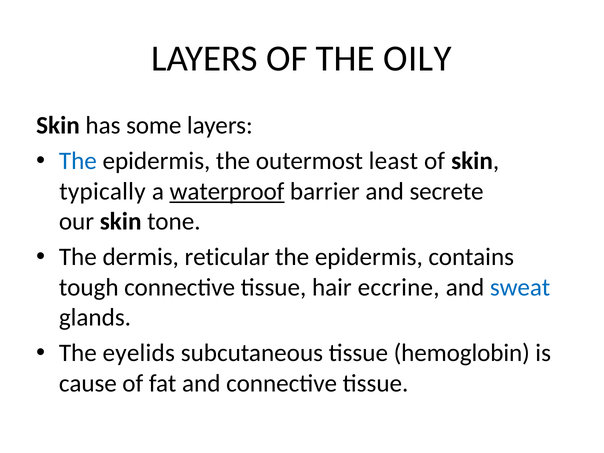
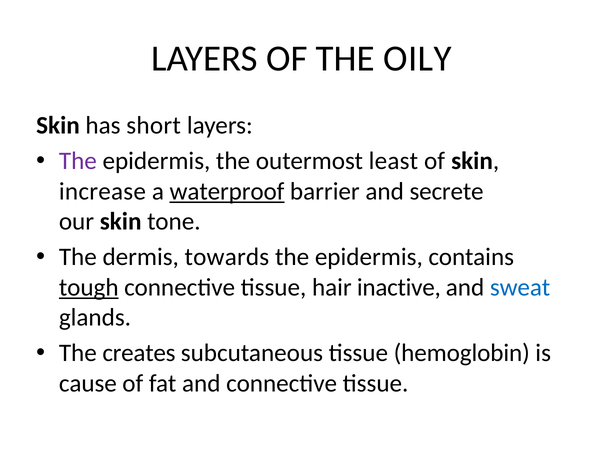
some: some -> short (154, 126)
The colour: blue -> purple (78, 161)
typically: typically -> increase (102, 191)
reticular: reticular -> towards (227, 257)
tough underline: none -> present (89, 287)
eccrine: eccrine -> inactive (399, 287)
eyelids: eyelids -> creates (139, 353)
